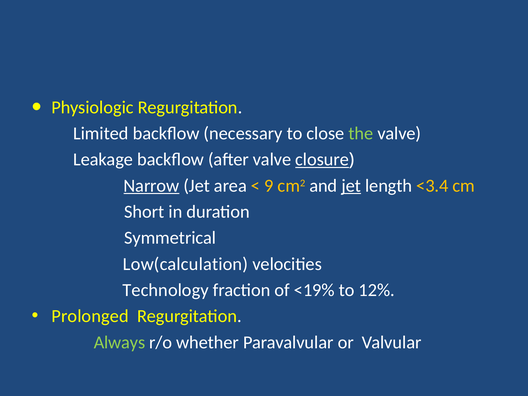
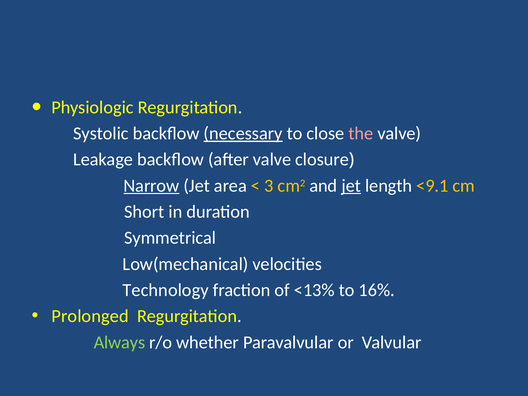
Limited: Limited -> Systolic (101, 133)
necessary underline: none -> present (243, 133)
the colour: light green -> pink (361, 133)
closure underline: present -> none (322, 160)
9: 9 -> 3 (269, 186)
<3.4: <3.4 -> <9.1 (432, 186)
Low(calculation: Low(calculation -> Low(mechanical (186, 264)
<19%: <19% -> <13% (314, 290)
12%: 12% -> 16% (377, 290)
